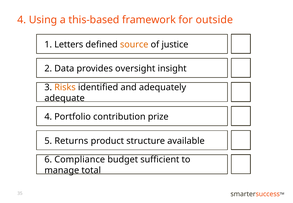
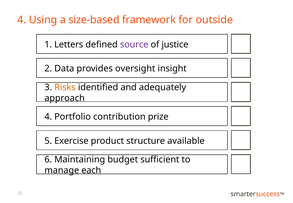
this-based: this-based -> size-based (94, 20)
source colour: orange -> purple (134, 44)
adequate: adequate -> approach (65, 98)
Returns: Returns -> Exercise (71, 141)
Compliance: Compliance -> Maintaining (80, 159)
total: total -> each (91, 170)
